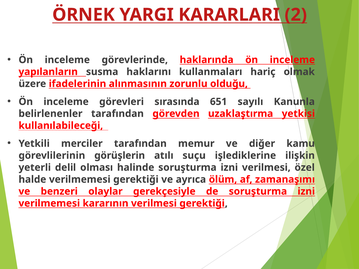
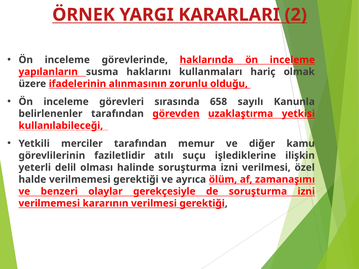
651: 651 -> 658 (219, 102)
görüşlerin: görüşlerin -> faziletlidir (120, 156)
